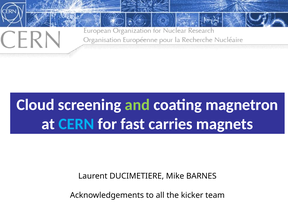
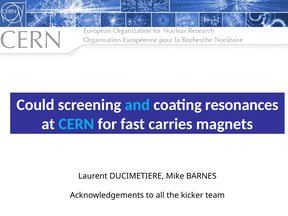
Cloud: Cloud -> Could (35, 105)
and colour: light green -> light blue (137, 105)
magnetron: magnetron -> resonances (242, 105)
